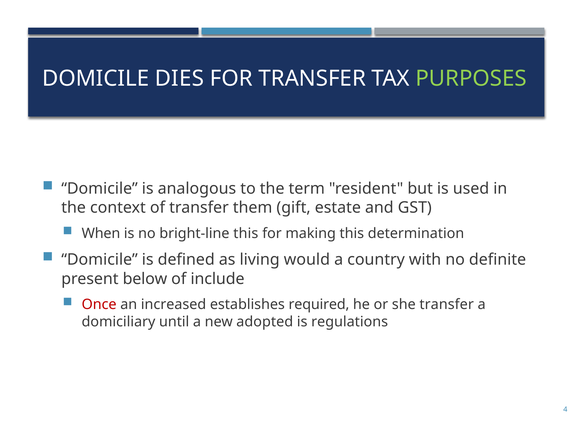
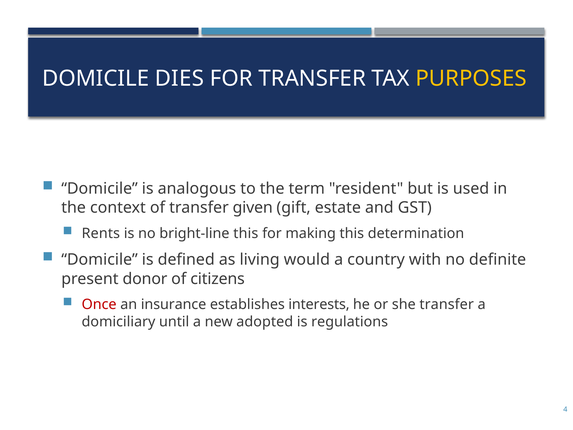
PURPOSES colour: light green -> yellow (471, 79)
them: them -> given (253, 208)
When: When -> Rents (101, 233)
below: below -> donor (145, 279)
include: include -> citizens (218, 279)
increased: increased -> insurance (174, 304)
required: required -> interests (319, 304)
